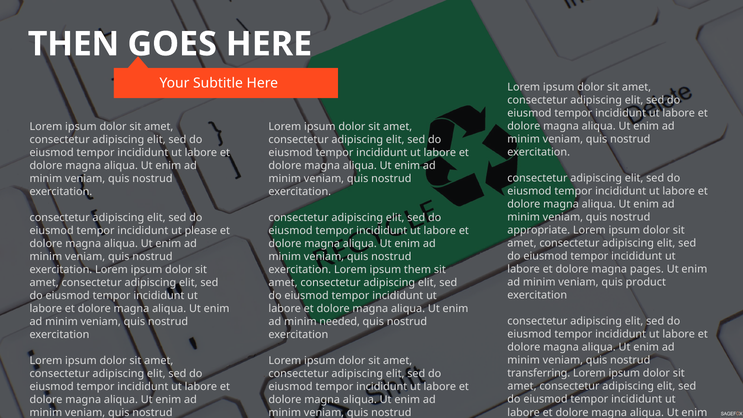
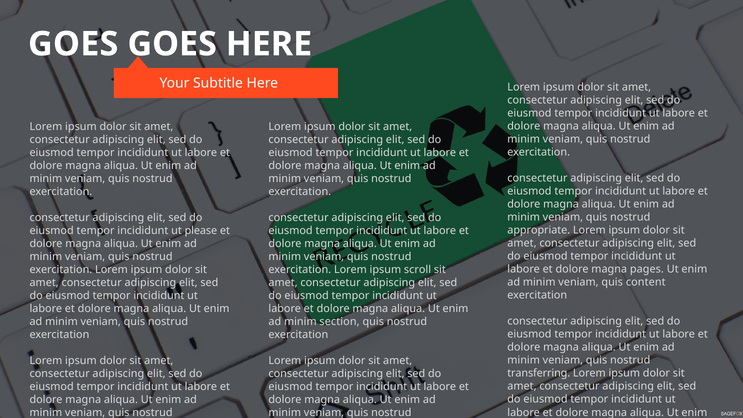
THEN: THEN -> GOES (73, 44)
them: them -> scroll (418, 270)
product: product -> content (646, 282)
needed: needed -> section (340, 322)
